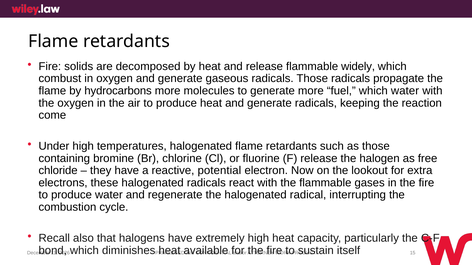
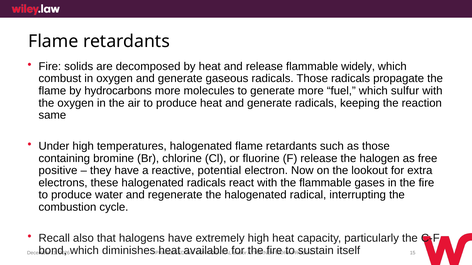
which water: water -> sulfur (405, 91)
come: come -> same (52, 115)
chloride: chloride -> positive (58, 171)
